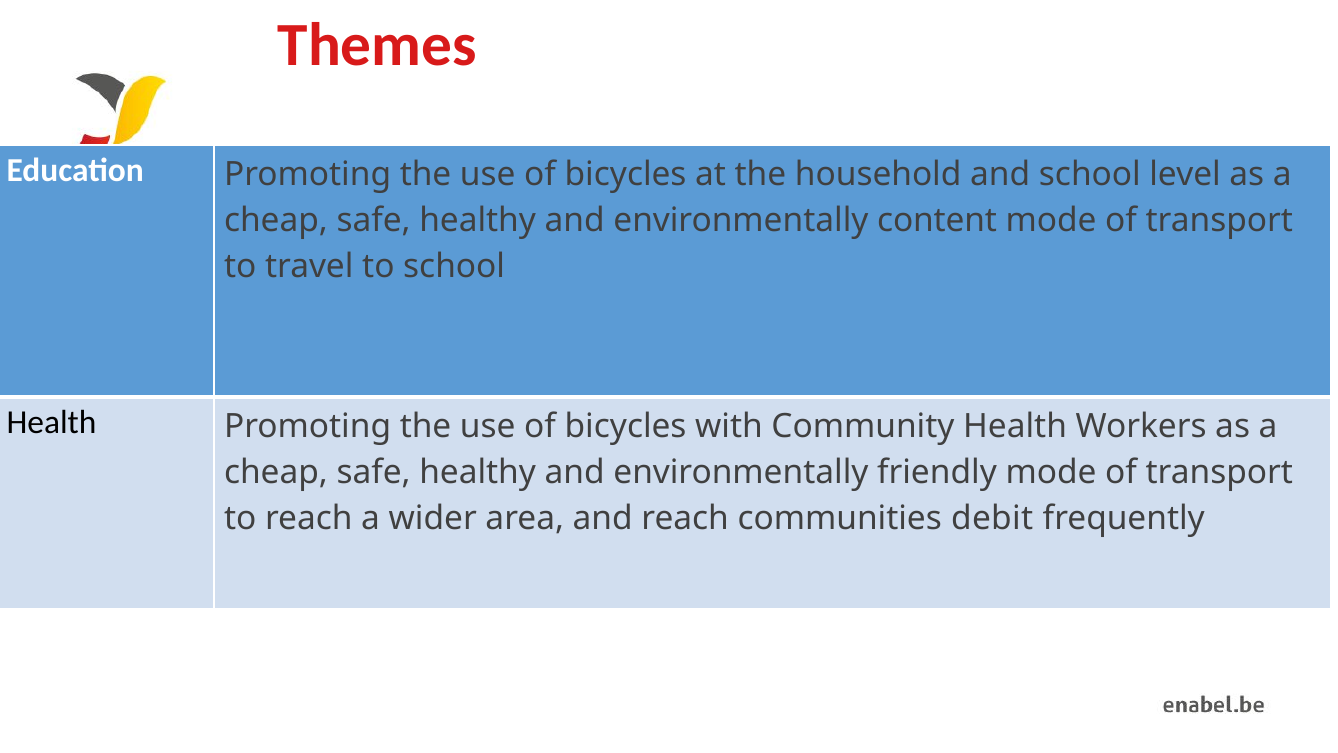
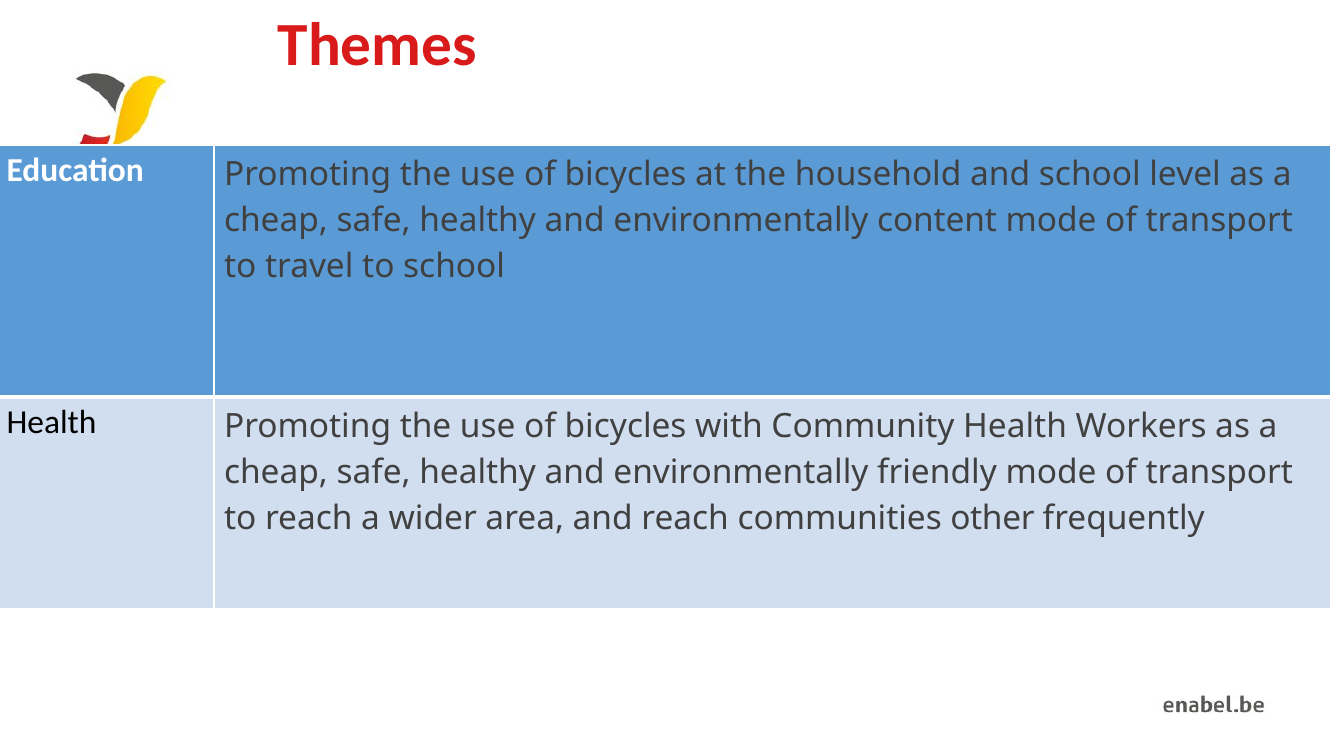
debit: debit -> other (992, 518)
